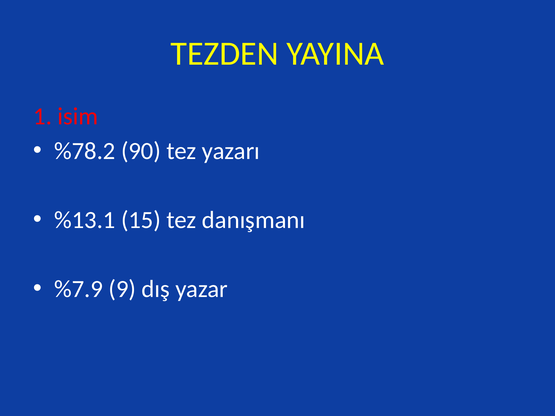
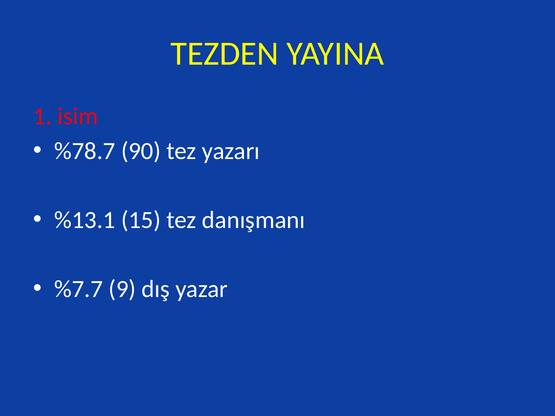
%78.2: %78.2 -> %78.7 (85, 151)
%7.9: %7.9 -> %7.7 (79, 289)
